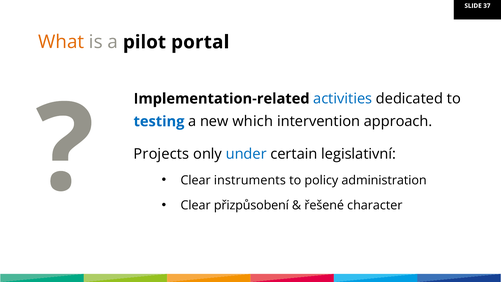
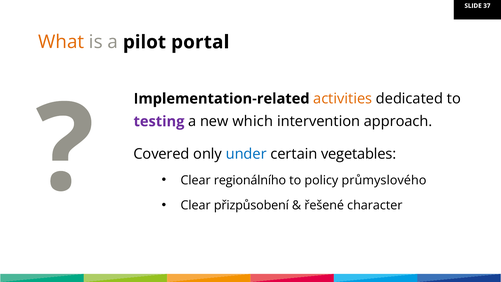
activities colour: blue -> orange (343, 99)
testing colour: blue -> purple (159, 121)
Projects: Projects -> Covered (162, 154)
legislativní: legislativní -> vegetables (359, 154)
instruments: instruments -> regionálního (250, 180)
administration: administration -> průmyslového (384, 180)
